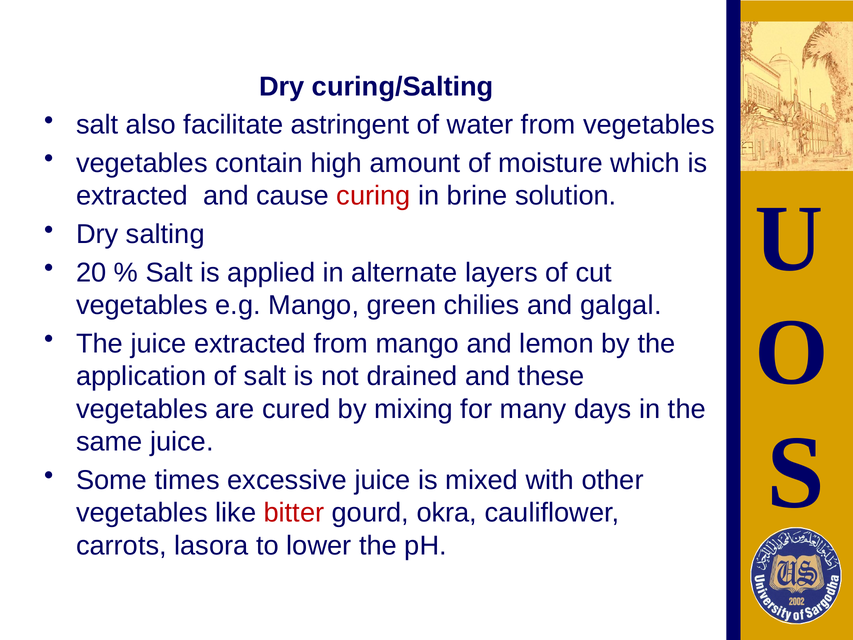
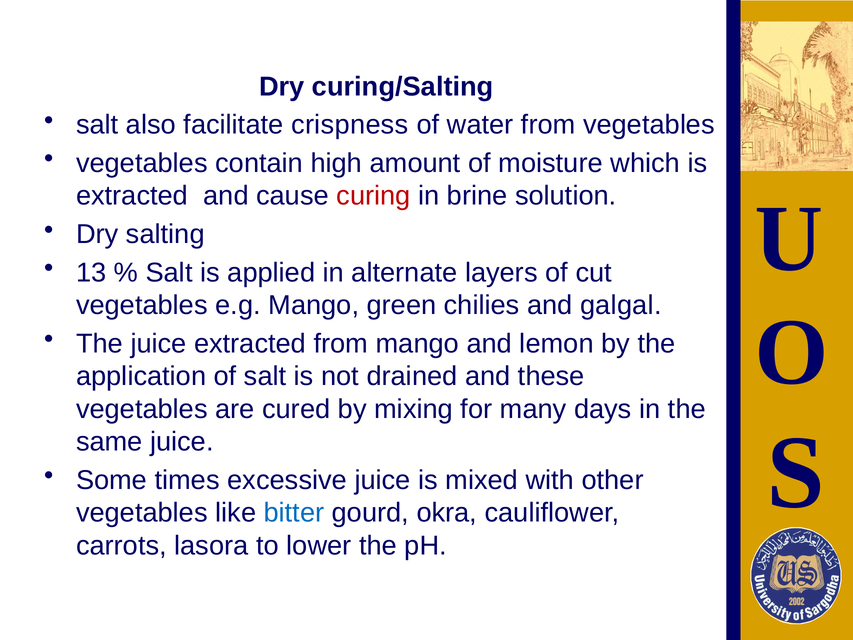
astringent: astringent -> crispness (350, 125)
20: 20 -> 13 (91, 273)
bitter colour: red -> blue (294, 513)
